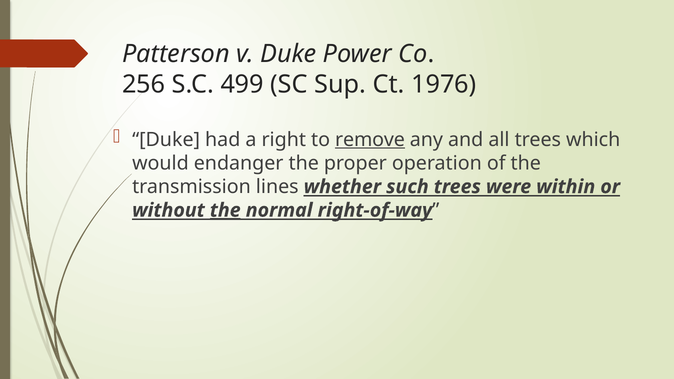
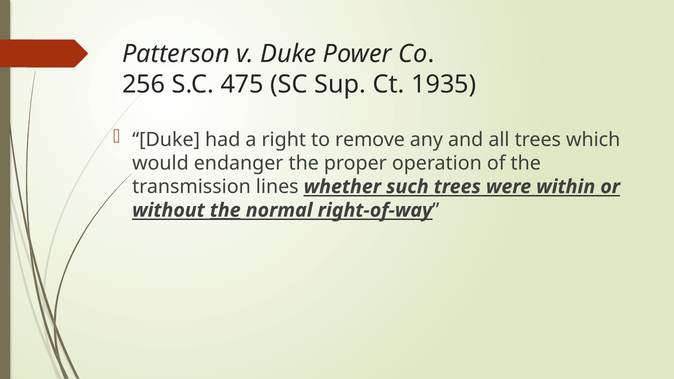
499: 499 -> 475 (242, 84)
1976: 1976 -> 1935 (444, 84)
remove underline: present -> none (370, 140)
